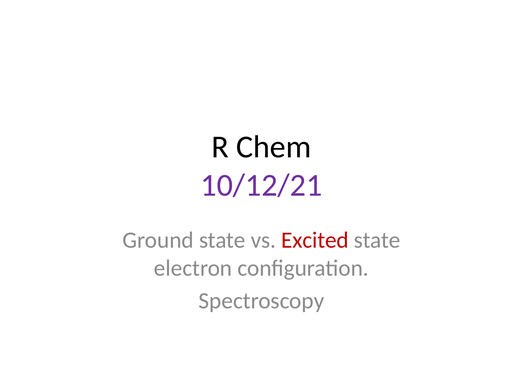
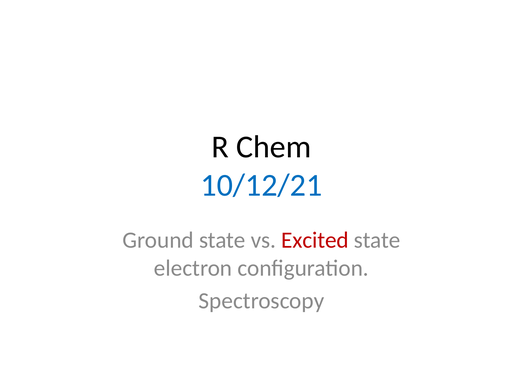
10/12/21 colour: purple -> blue (261, 185)
